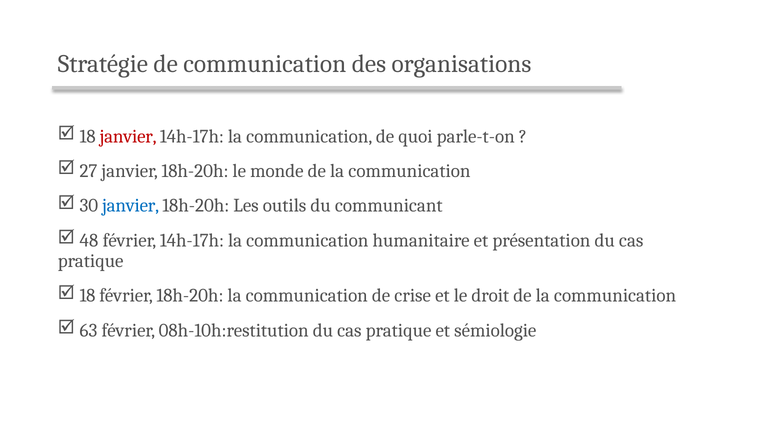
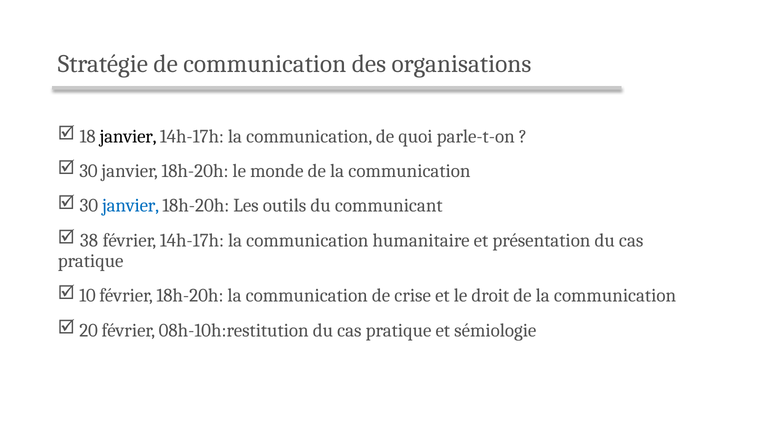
janvier colour: red -> black (128, 136)
27: 27 -> 30 (88, 171)
48: 48 -> 38 (89, 240)
18: 18 -> 10 (87, 296)
63: 63 -> 20 (89, 330)
